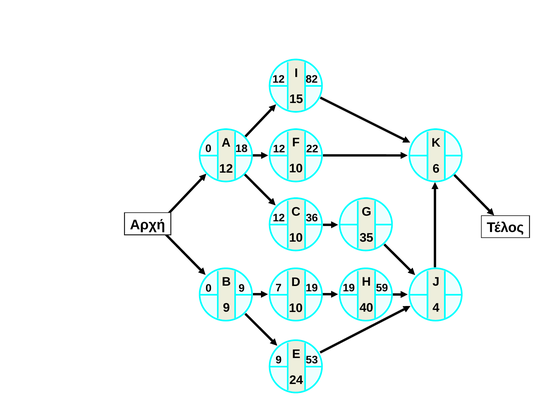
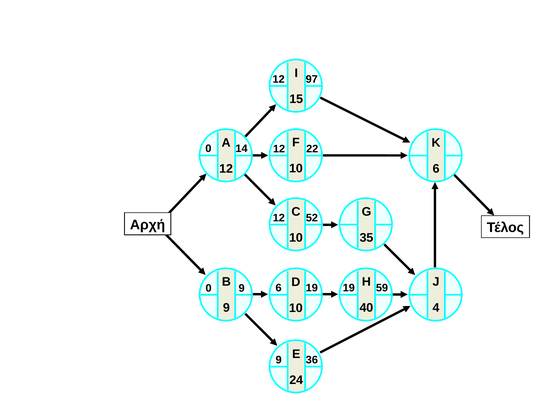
82: 82 -> 97 (312, 79)
18: 18 -> 14 (242, 149)
36: 36 -> 52 (312, 218)
9 7: 7 -> 6 (279, 288)
53: 53 -> 36 (312, 360)
